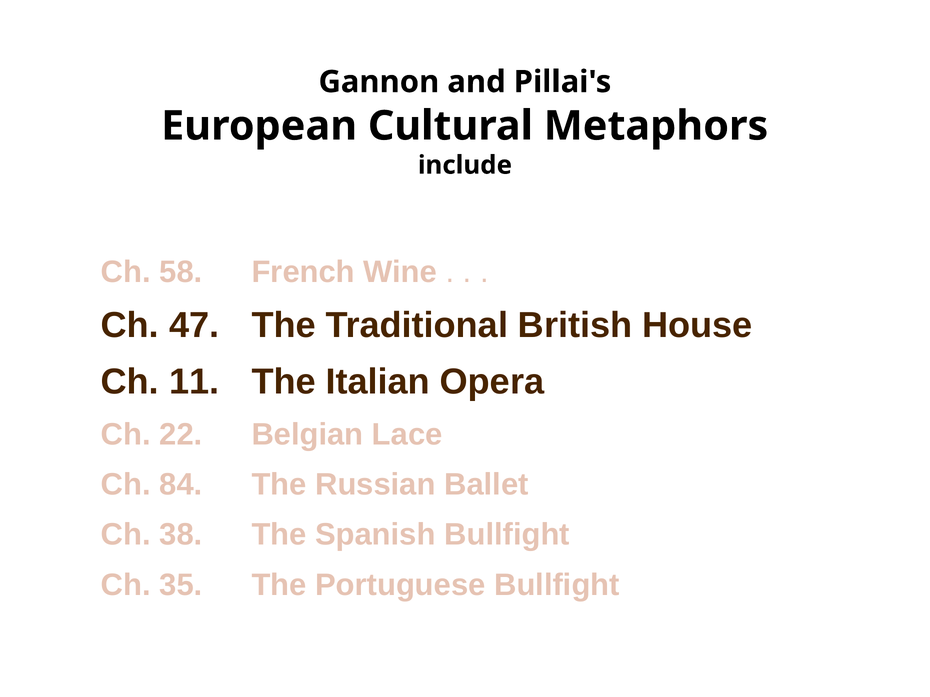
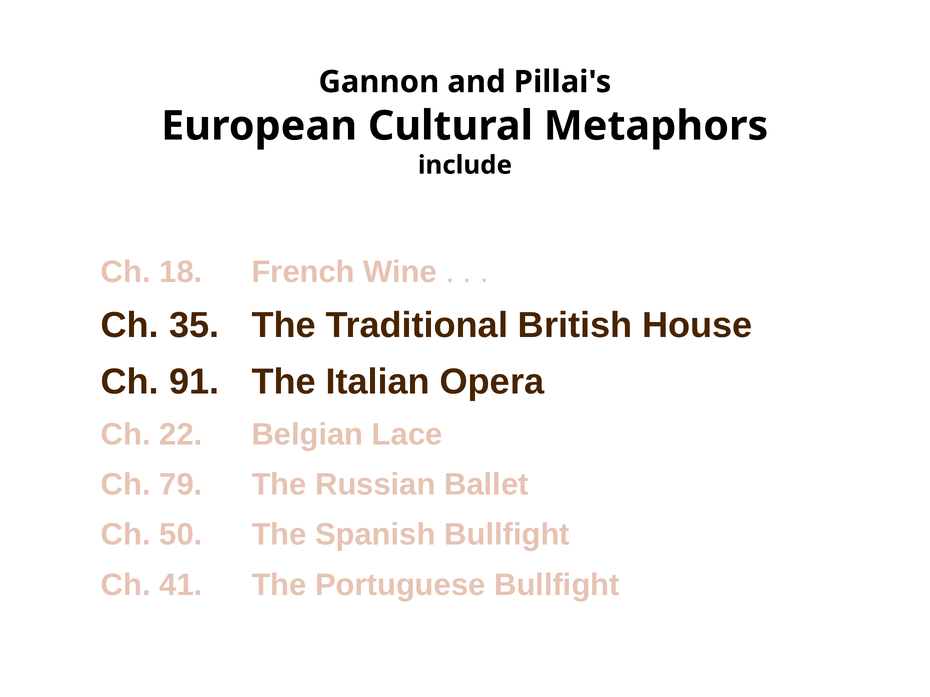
58: 58 -> 18 (181, 272)
47: 47 -> 35 (194, 326)
11: 11 -> 91 (194, 382)
84: 84 -> 79 (181, 485)
38: 38 -> 50 (181, 535)
35: 35 -> 41 (181, 585)
